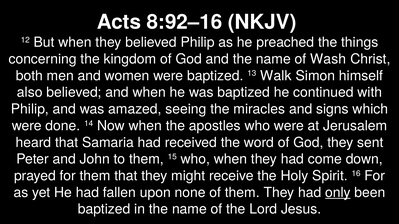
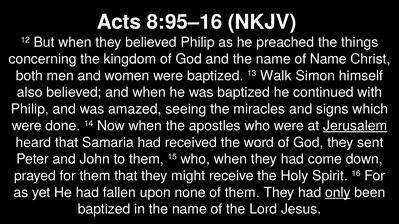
8:92–16: 8:92–16 -> 8:95–16 (184, 22)
of Wash: Wash -> Name (328, 59)
Jerusalem underline: none -> present (355, 126)
